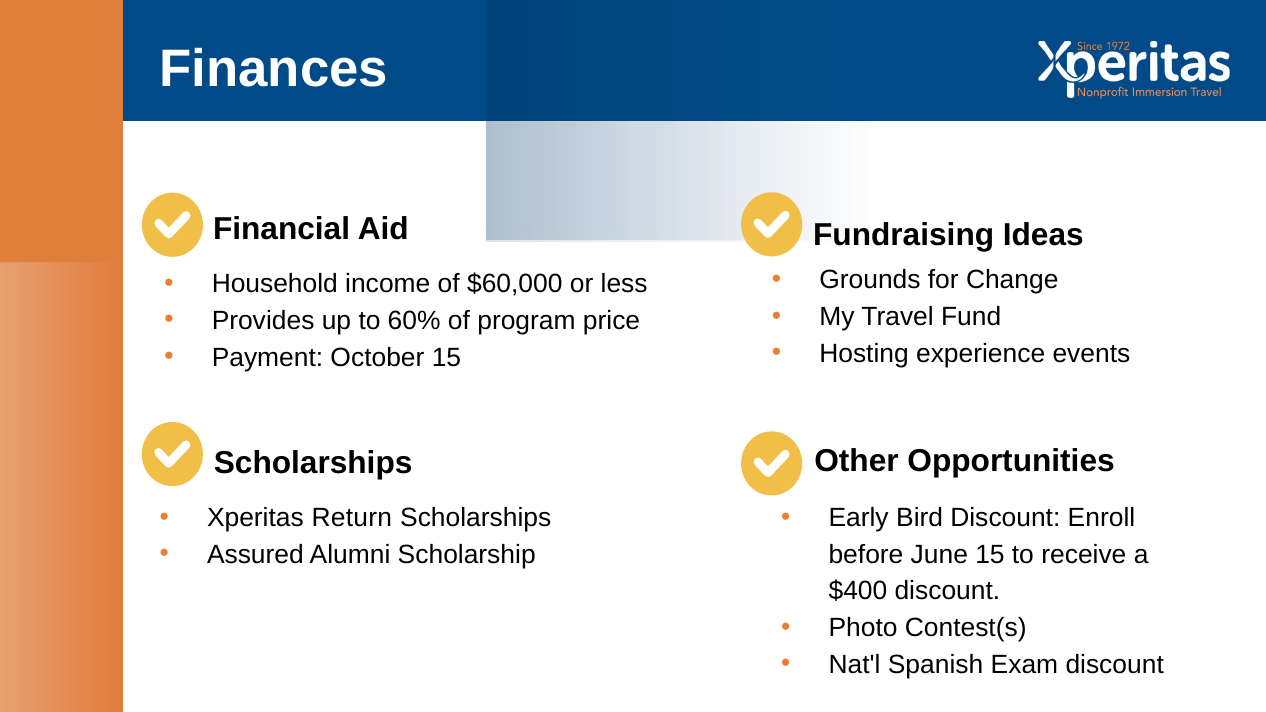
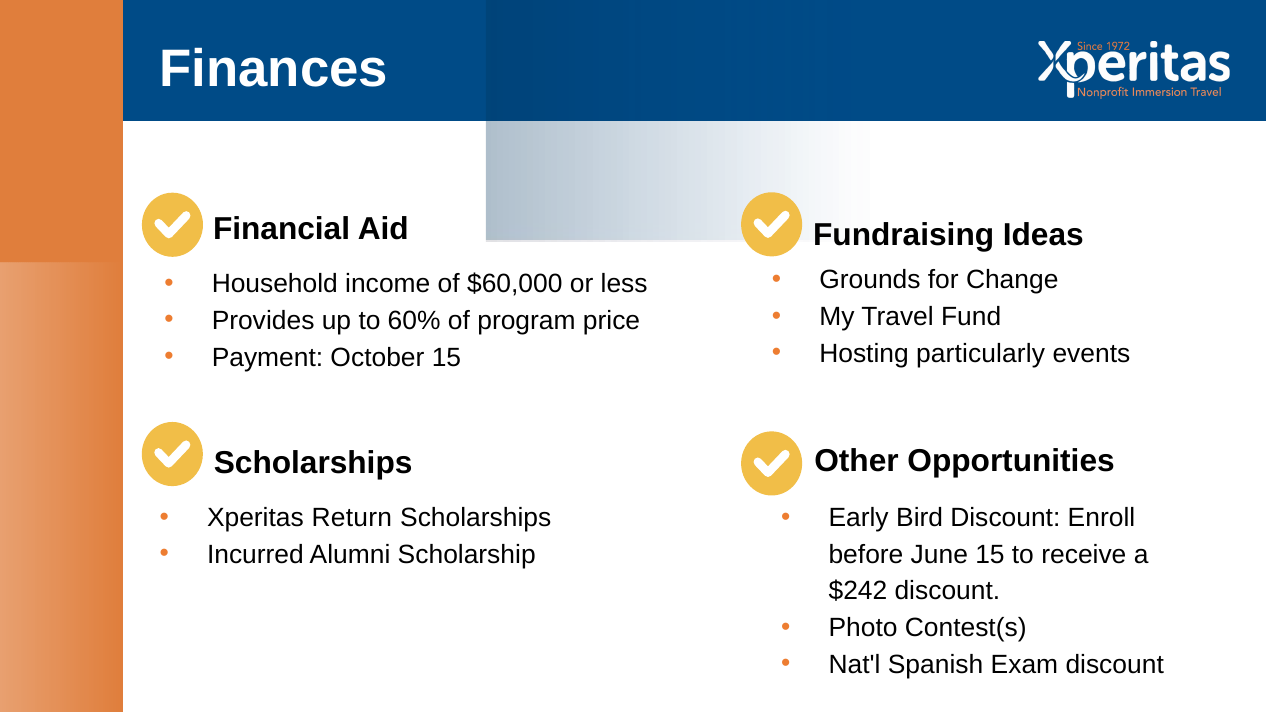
experience: experience -> particularly (981, 354)
Assured: Assured -> Incurred (255, 555)
$400: $400 -> $242 (858, 591)
